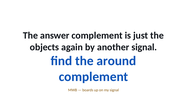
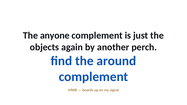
answer: answer -> anyone (55, 36)
another signal: signal -> perch (144, 47)
